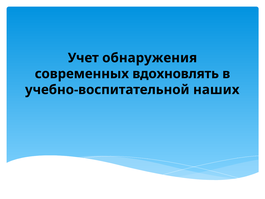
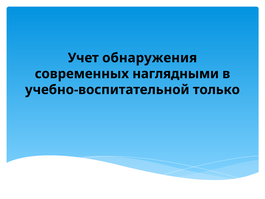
вдохновлять: вдохновлять -> наглядными (176, 74)
наших: наших -> только (216, 90)
